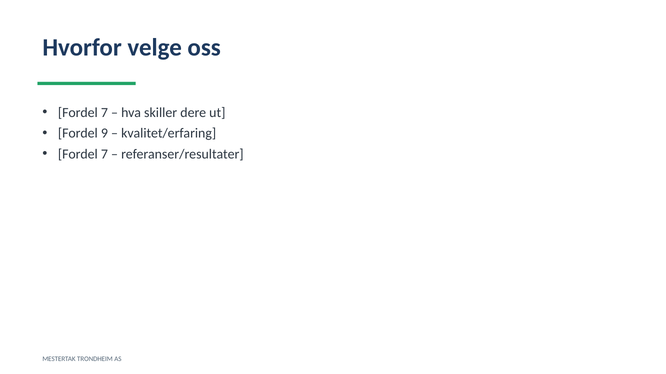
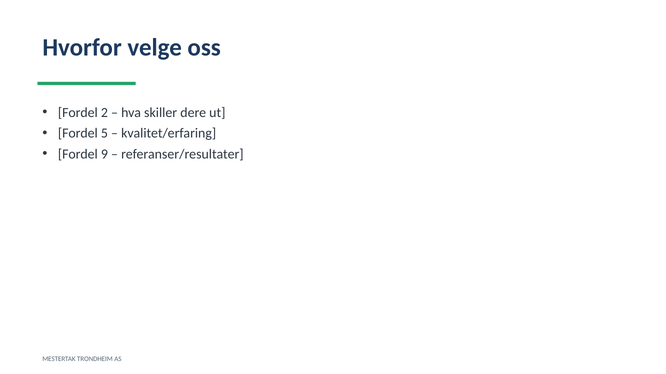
7: 7 -> 2 (104, 113)
9: 9 -> 5 (104, 134)
7: 7 -> 9 (104, 154)
